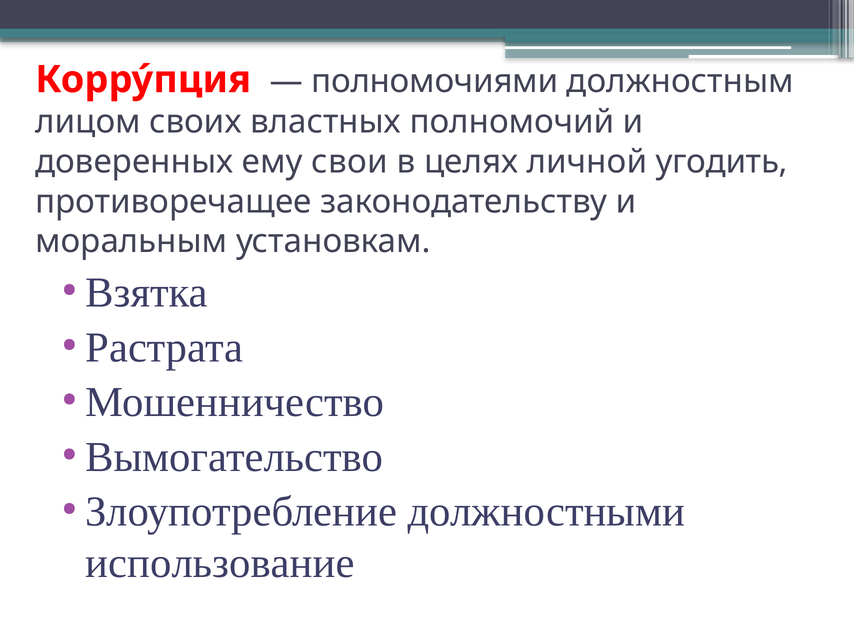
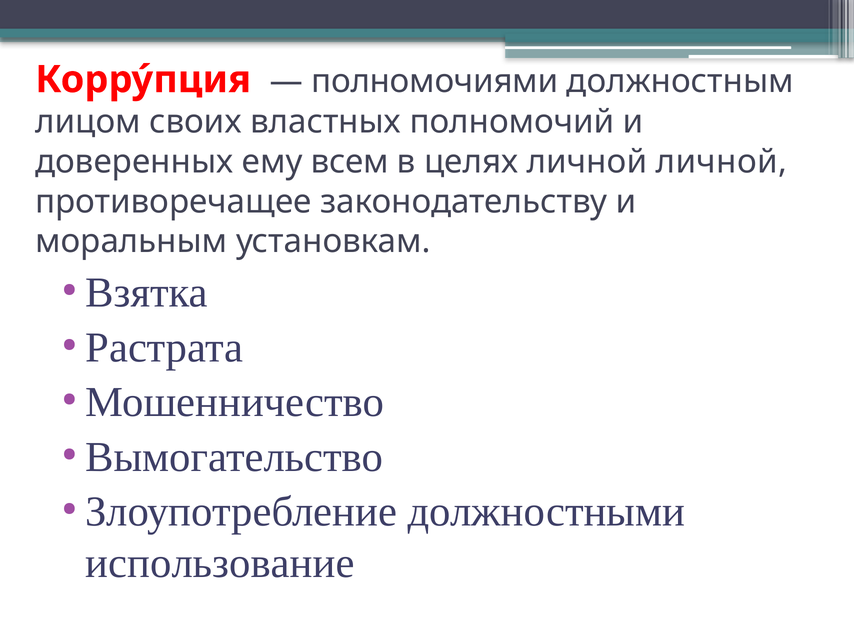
свои: свои -> всем (350, 162)
личной угодить: угодить -> личной (721, 162)
